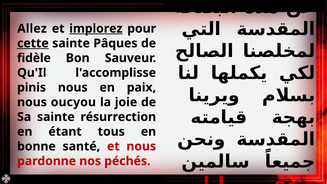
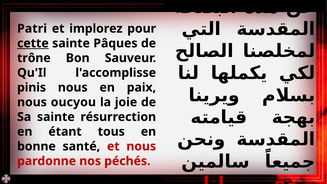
Allez: Allez -> Patri (32, 29)
implorez underline: present -> none (96, 29)
fidèle: fidèle -> trône (34, 58)
